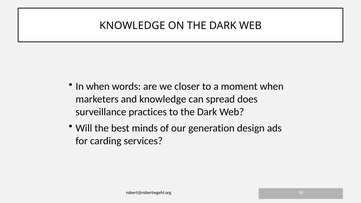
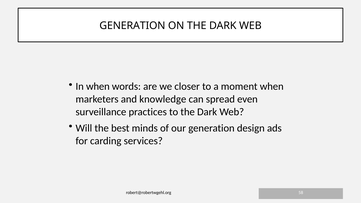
KNOWLEDGE: KNOWLEDGE -> GENERATION (132, 26)
does: does -> even (247, 99)
